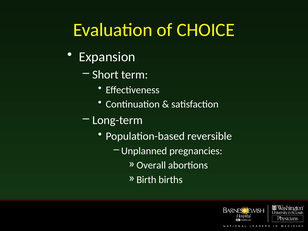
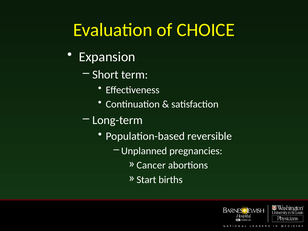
Overall: Overall -> Cancer (151, 165)
Birth: Birth -> Start (146, 180)
